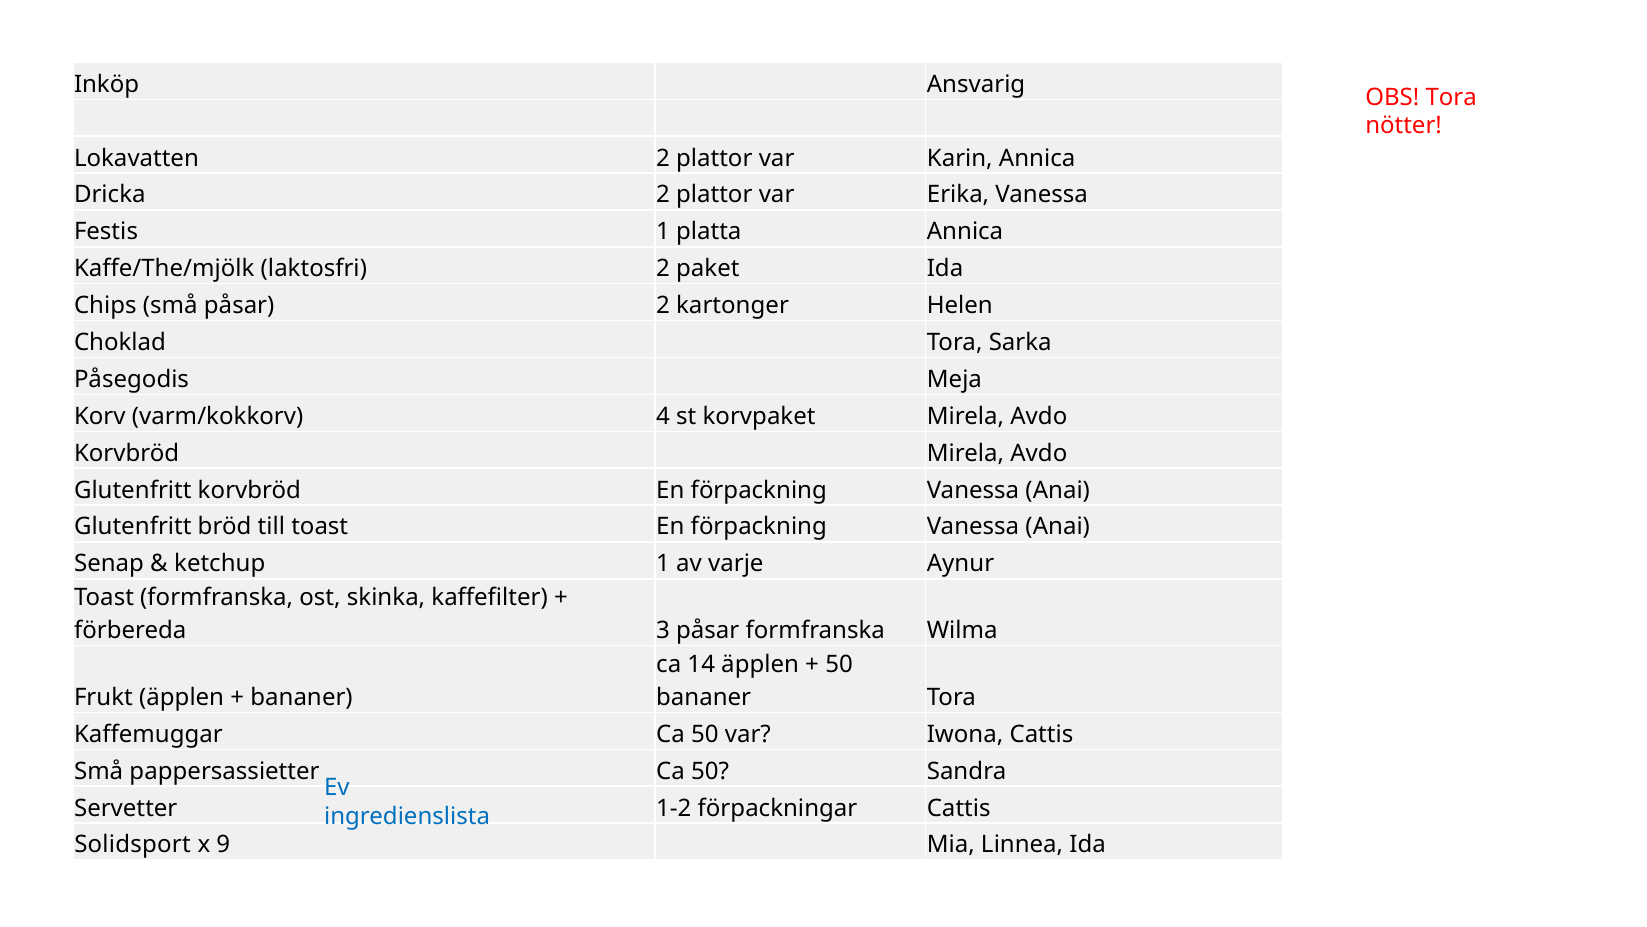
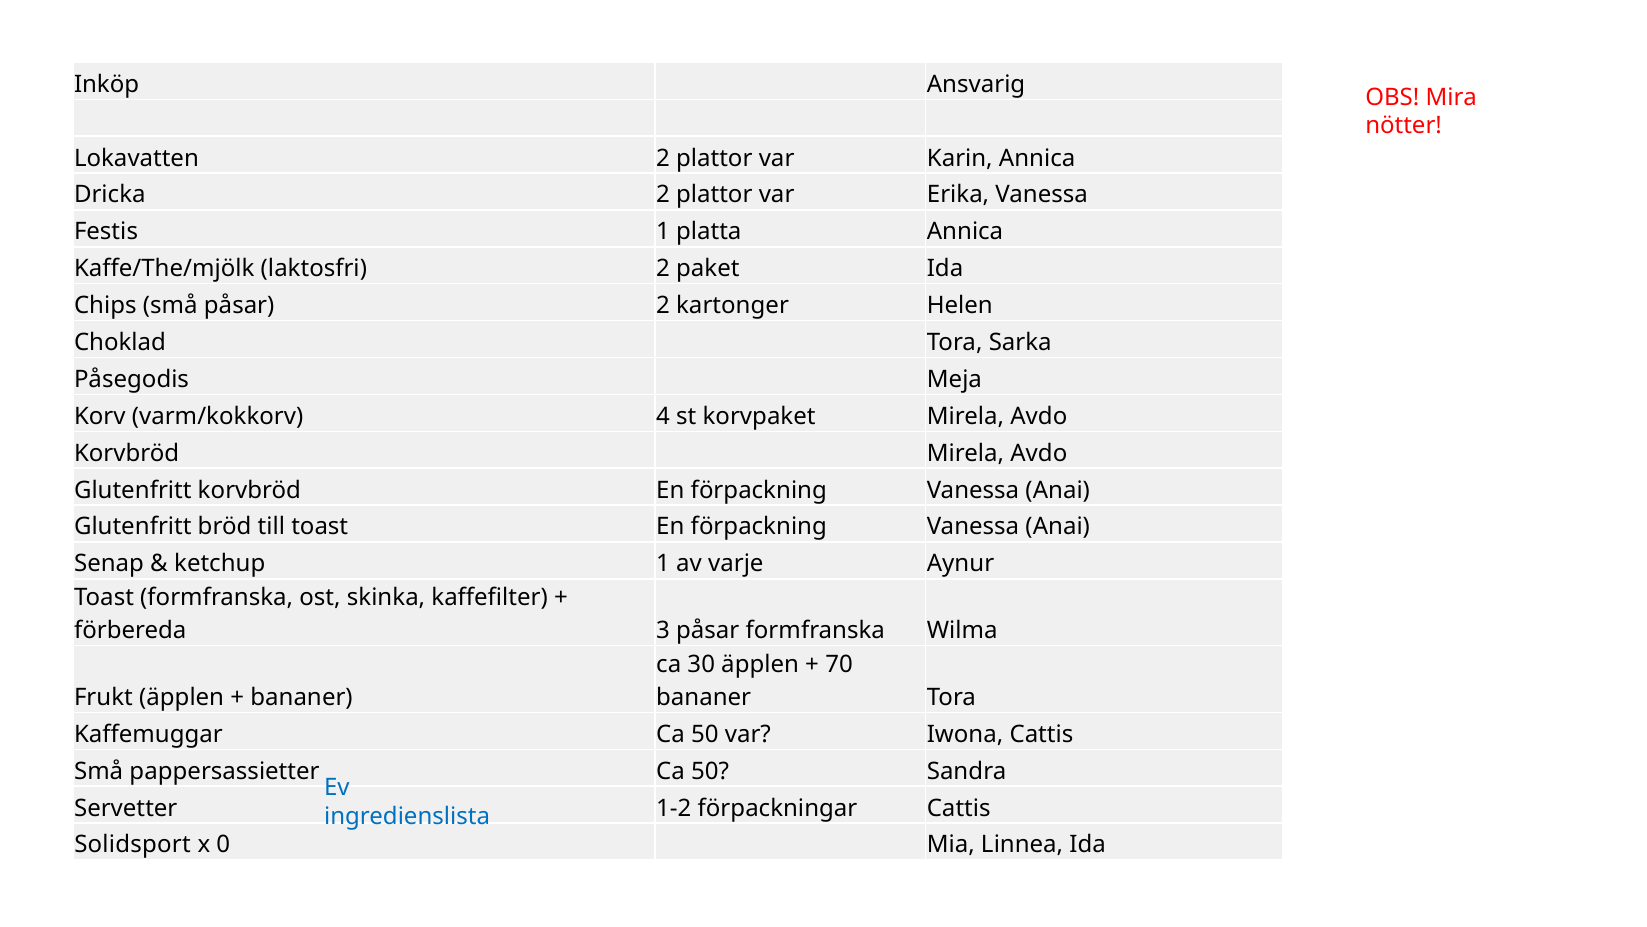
OBS Tora: Tora -> Mira (1451, 97)
14: 14 -> 30 (701, 664)
50: 50 -> 70 (839, 664)
9: 9 -> 0 (223, 844)
